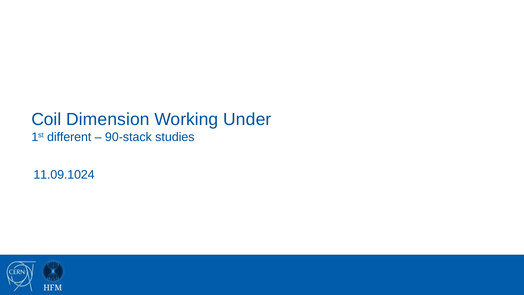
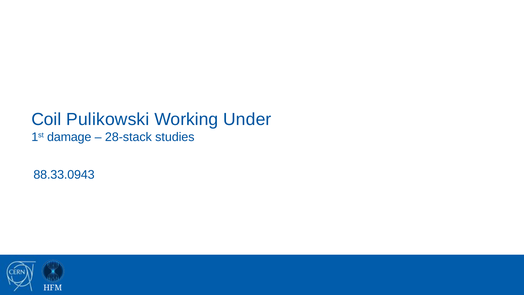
Dimension: Dimension -> Pulikowski (108, 119)
different: different -> damage (69, 137)
90-stack: 90-stack -> 28-stack (128, 137)
11.09.1024: 11.09.1024 -> 88.33.0943 (64, 175)
